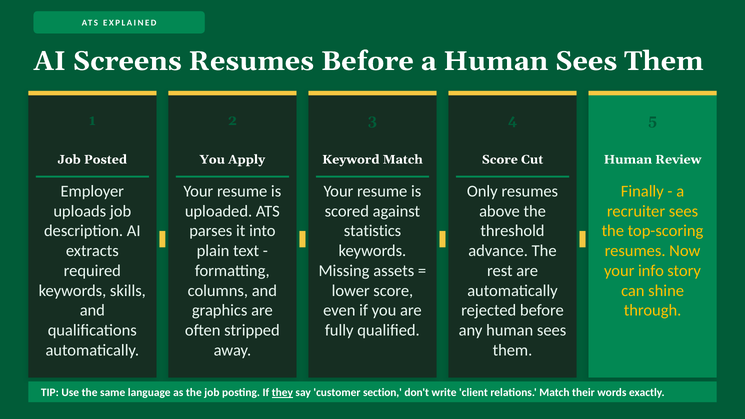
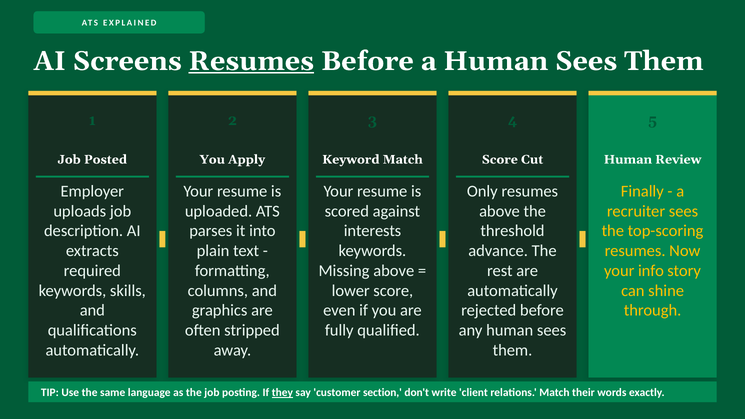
Resumes underline: none -> present (251, 61)
statistics: statistics -> interests (373, 231)
Missing assets: assets -> above (394, 271)
